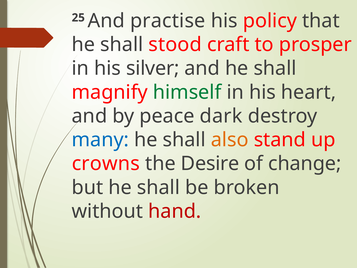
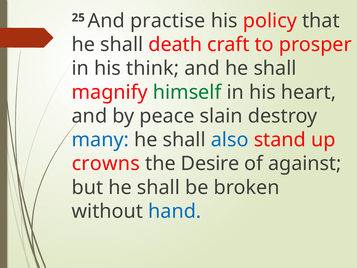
stood: stood -> death (175, 45)
silver: silver -> think (153, 68)
dark: dark -> slain (221, 116)
also colour: orange -> blue (230, 140)
change: change -> against (305, 163)
hand colour: red -> blue (175, 211)
